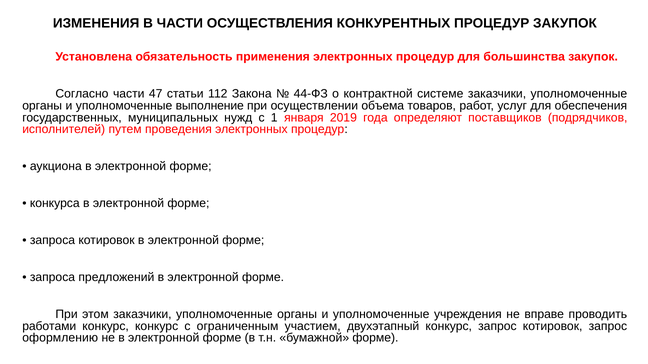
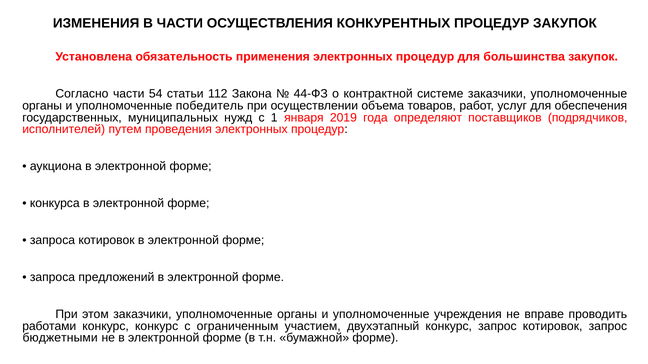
47: 47 -> 54 (156, 94)
выполнение: выполнение -> победитель (210, 106)
оформлению: оформлению -> бюджетными (60, 338)
